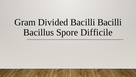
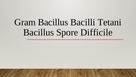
Gram Divided: Divided -> Bacillus (53, 22)
Bacilli Bacilli: Bacilli -> Tetani (110, 22)
